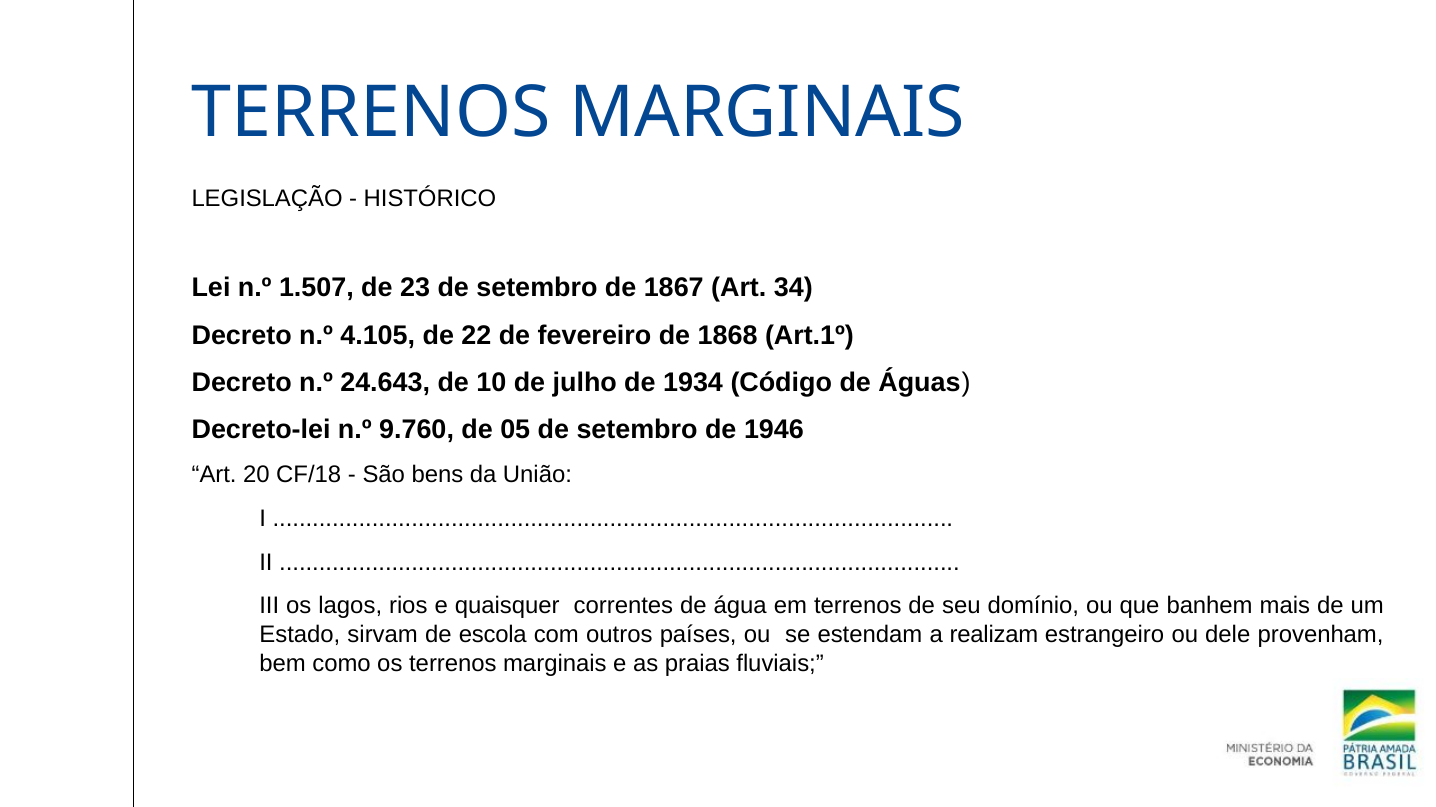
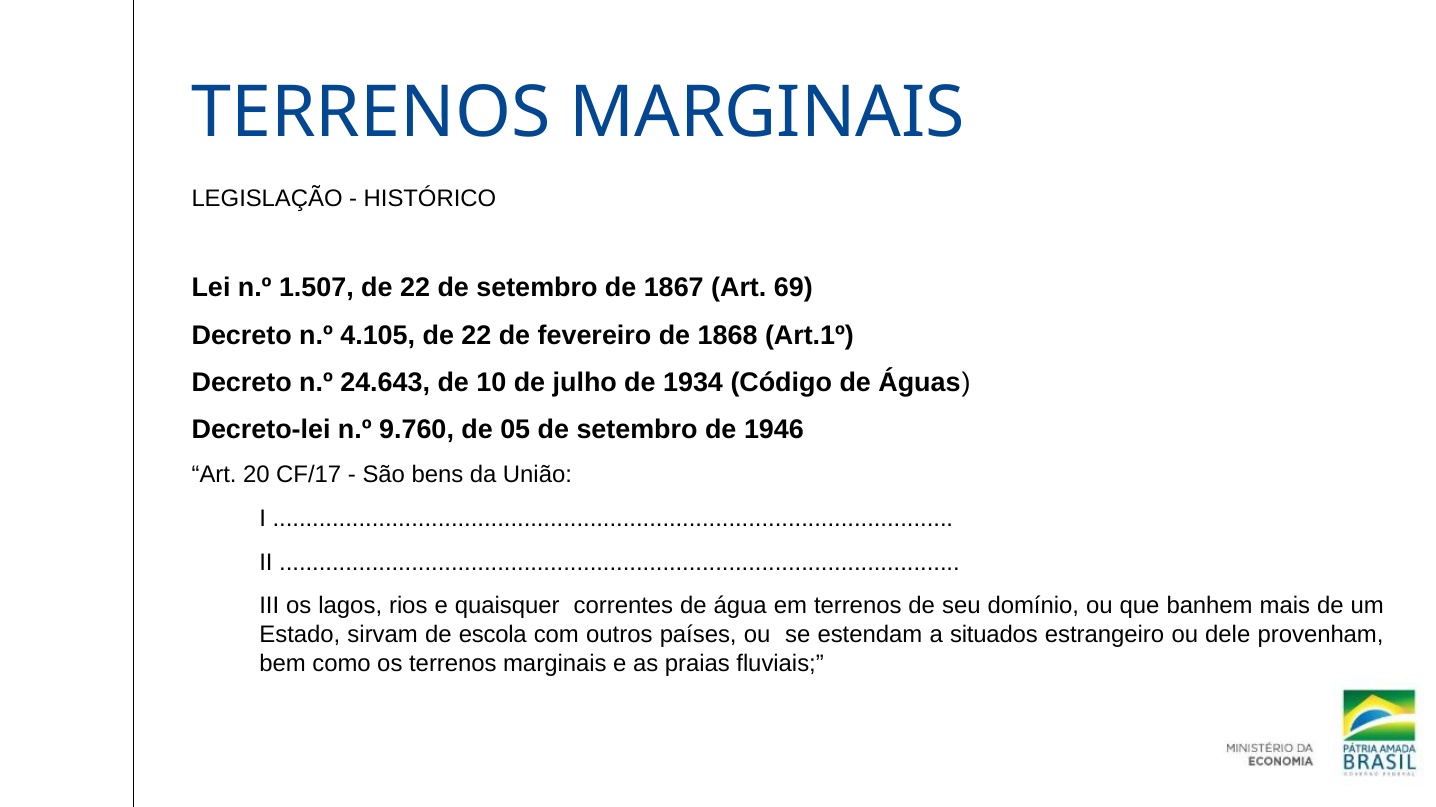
1.507 de 23: 23 -> 22 (415, 288)
34: 34 -> 69 (793, 288)
CF/18: CF/18 -> CF/17 (309, 475)
realizam: realizam -> situados (994, 635)
